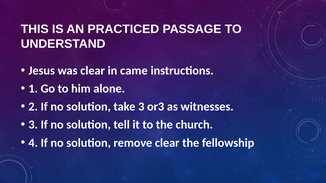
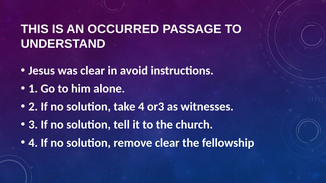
PRACTICED: PRACTICED -> OCCURRED (123, 29)
came: came -> avoid (134, 71)
take 3: 3 -> 4 (141, 107)
